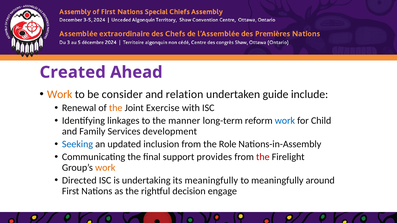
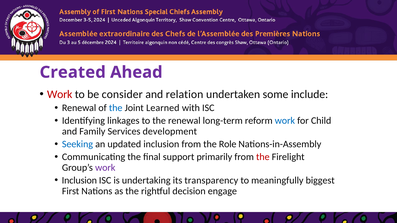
Work colour: orange -> red (60, 94)
guide: guide -> some (276, 94)
the colour: orange -> blue (116, 108)
Exercise: Exercise -> Learned (163, 108)
the manner: manner -> renewal (184, 121)
provides: provides -> primarily (214, 157)
work colour: orange -> purple (105, 168)
Directed: Directed -> Inclusion (79, 181)
its meaningfully: meaningfully -> transparency (211, 181)
around: around -> biggest (320, 181)
